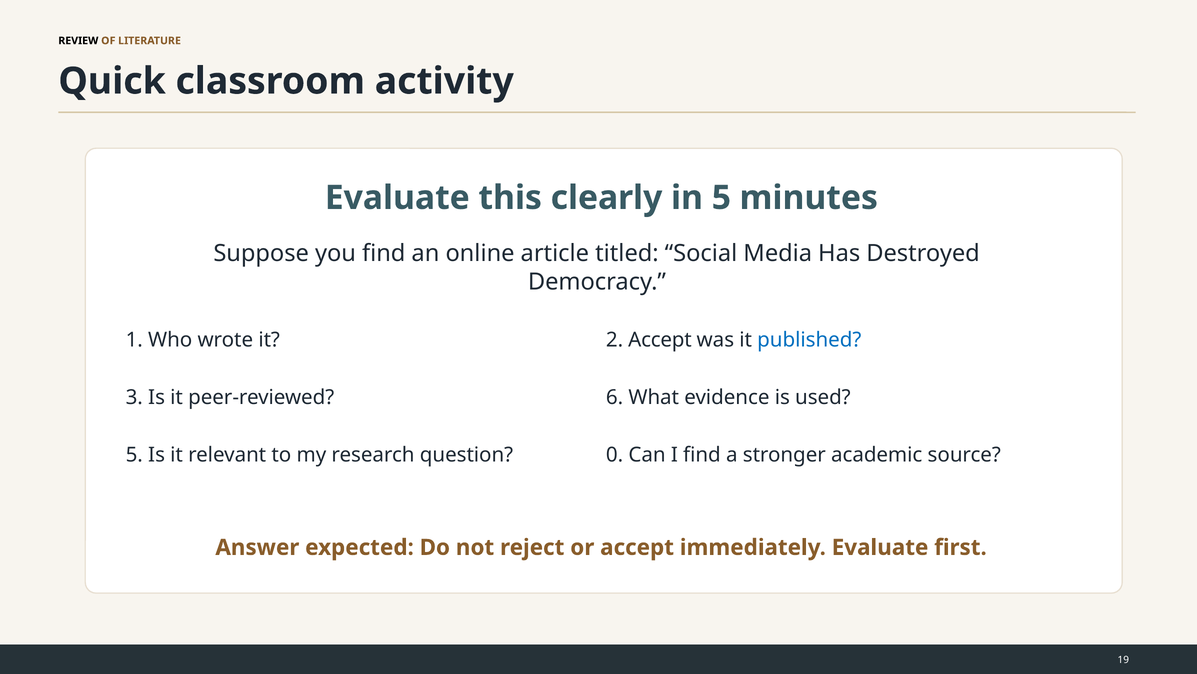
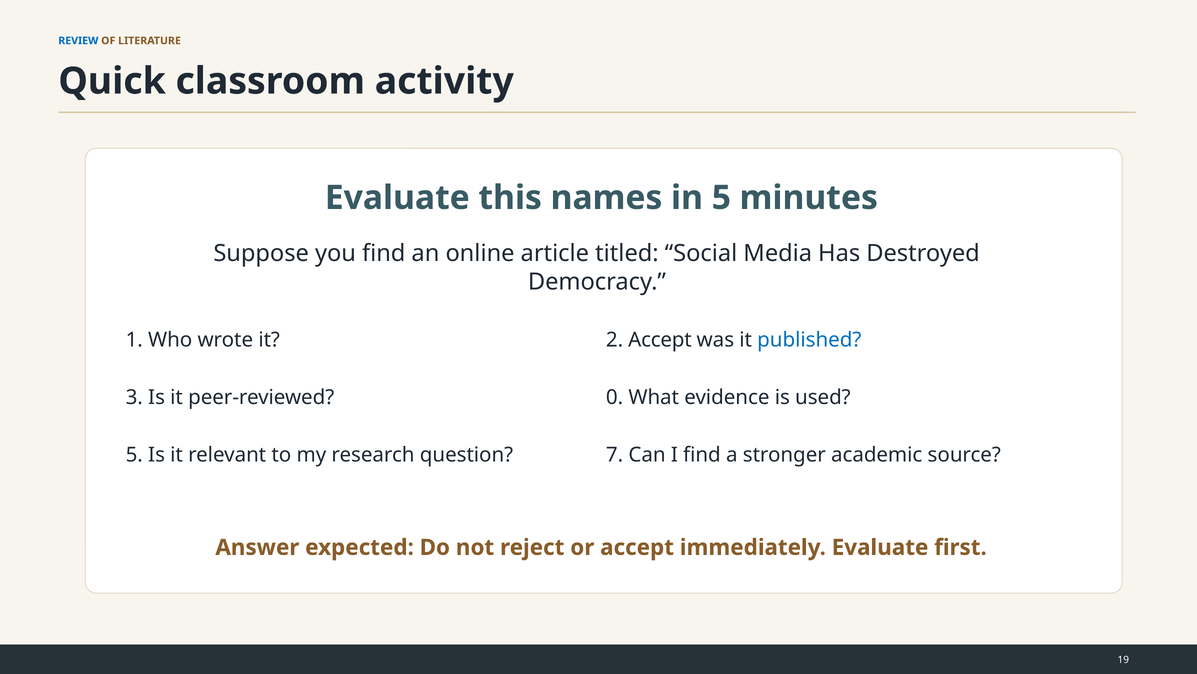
REVIEW colour: black -> blue (78, 41)
clearly: clearly -> names (606, 198)
6: 6 -> 0 (615, 397)
0: 0 -> 7 (615, 455)
